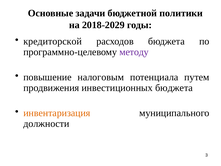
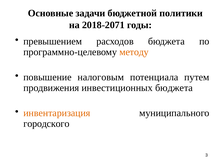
2018-2029: 2018-2029 -> 2018-2071 (103, 25)
кредиторской: кредиторской -> превышением (53, 41)
методу colour: purple -> orange (134, 52)
должности: должности -> городского (46, 124)
